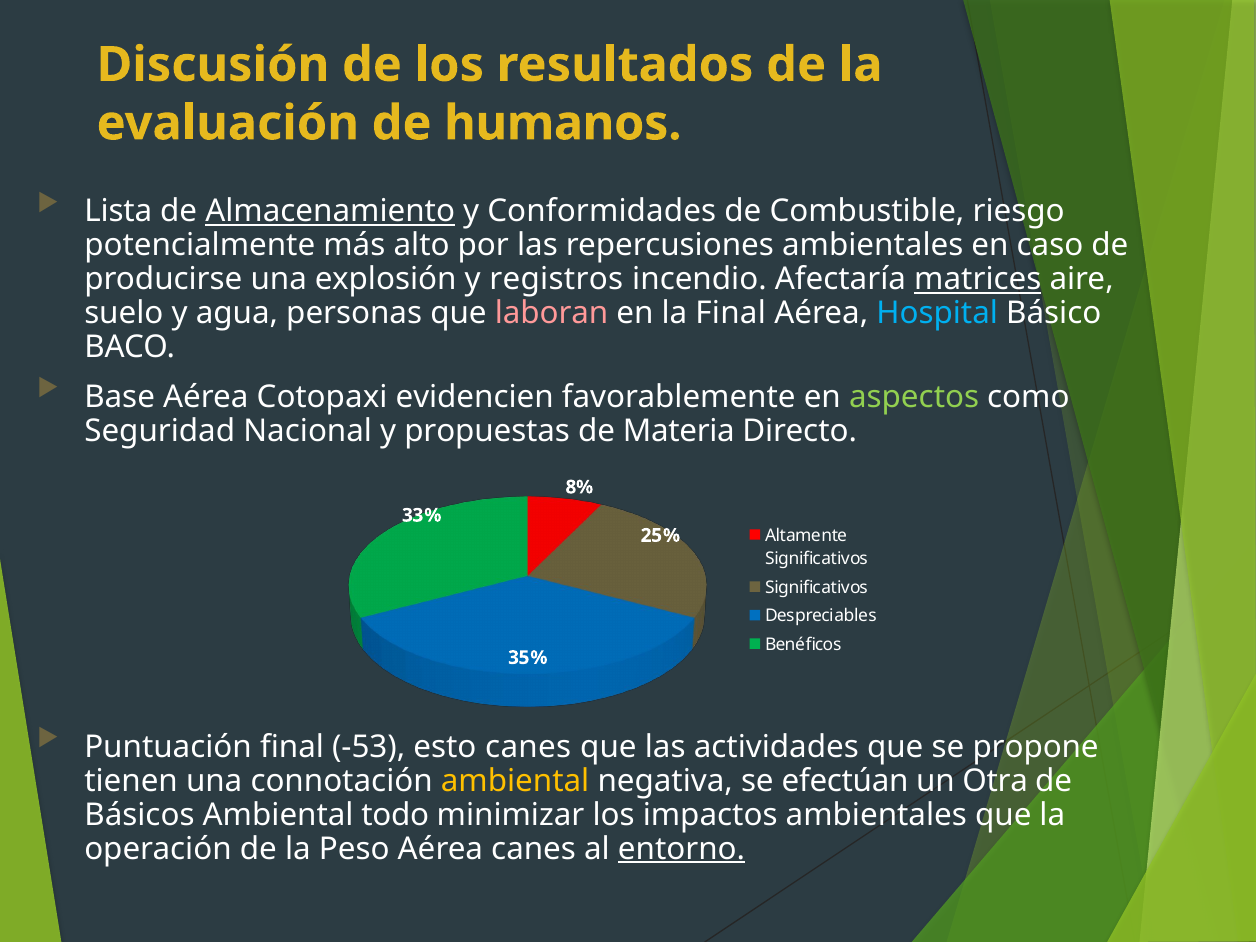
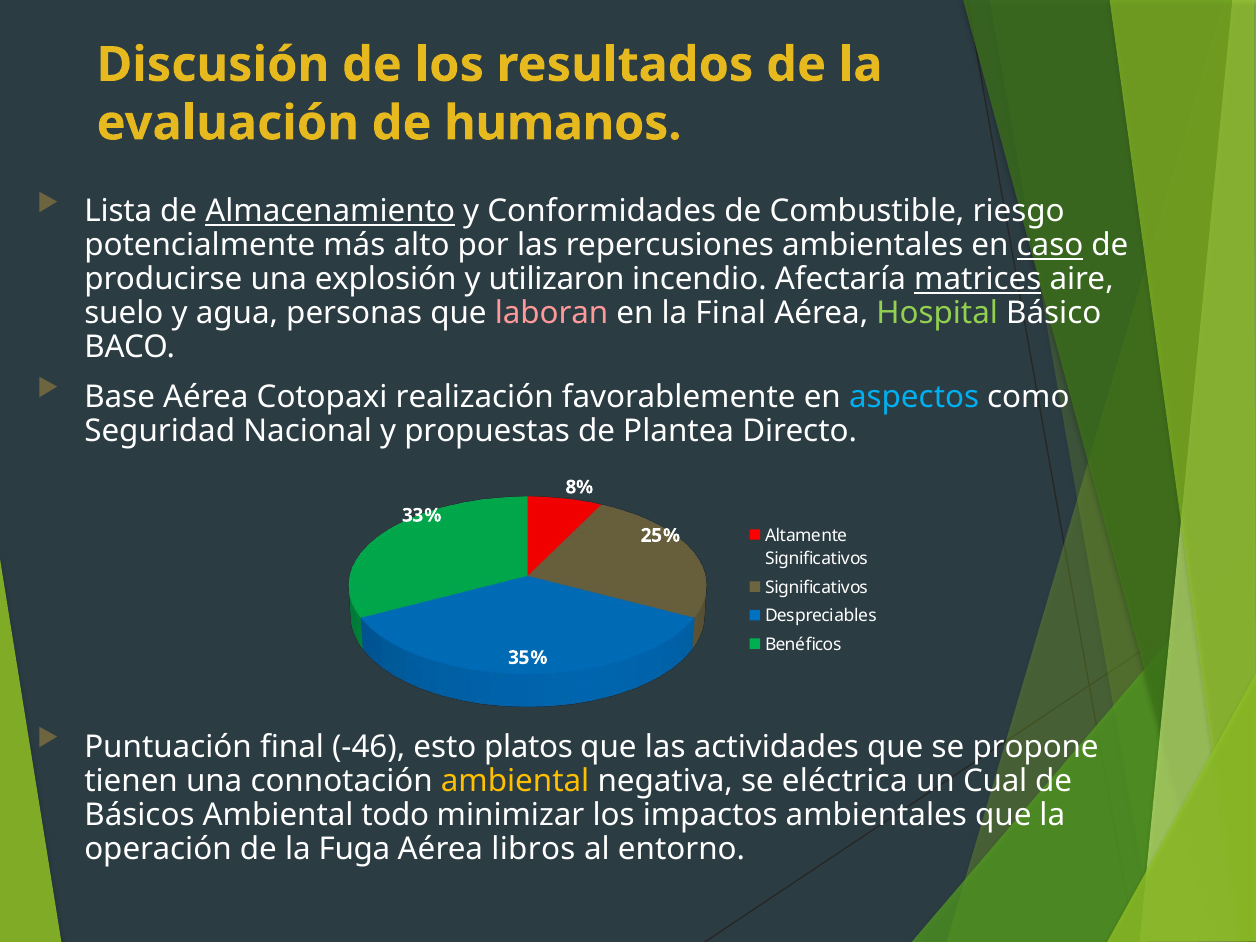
caso underline: none -> present (1050, 245)
registros: registros -> utilizaron (557, 279)
Hospital colour: light blue -> light green (937, 313)
evidencien: evidencien -> realización (475, 397)
aspectos colour: light green -> light blue (914, 397)
Materia: Materia -> Plantea (679, 431)
-53: -53 -> -46 (369, 747)
esto canes: canes -> platos (529, 747)
efectúan: efectúan -> eléctrica (845, 781)
Otra: Otra -> Cual (995, 781)
Peso: Peso -> Fuga (354, 849)
Aérea canes: canes -> libros (533, 849)
entorno underline: present -> none (682, 849)
